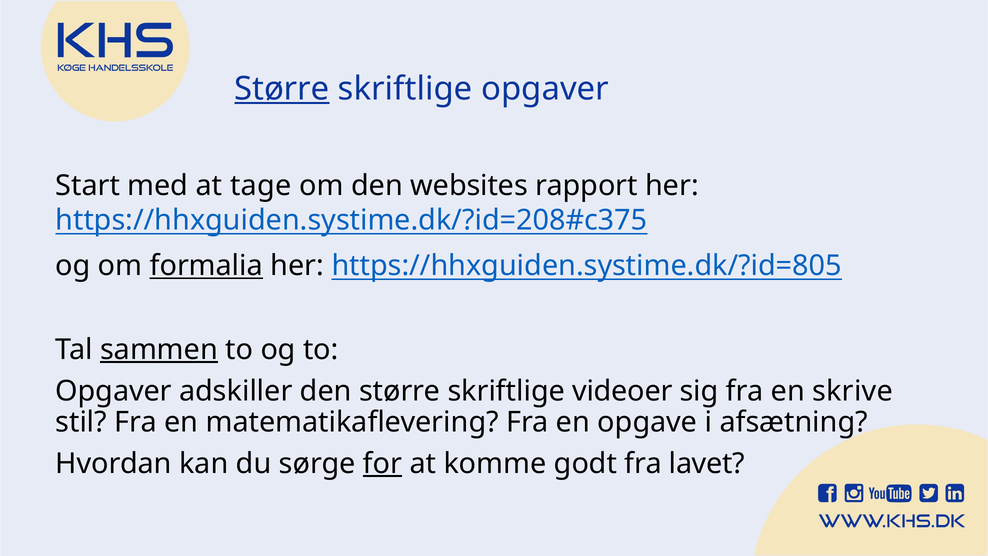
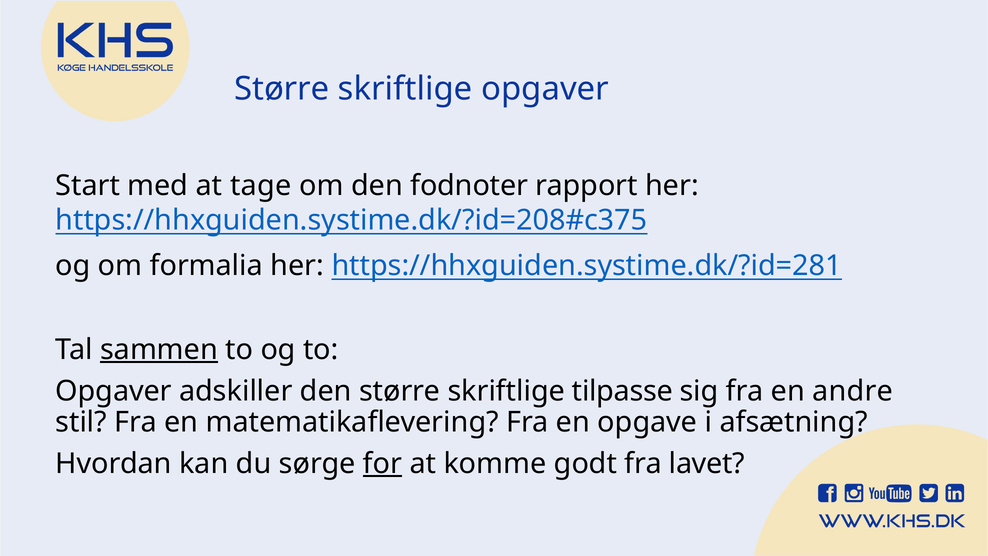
Større underline: present -> none (282, 89)
websites: websites -> fodnoter (469, 186)
formalia underline: present -> none (206, 266)
https://hhxguiden.systime.dk/?id=805: https://hhxguiden.systime.dk/?id=805 -> https://hhxguiden.systime.dk/?id=281 (587, 266)
videoer: videoer -> tilpasse (622, 391)
skrive: skrive -> andre (853, 391)
